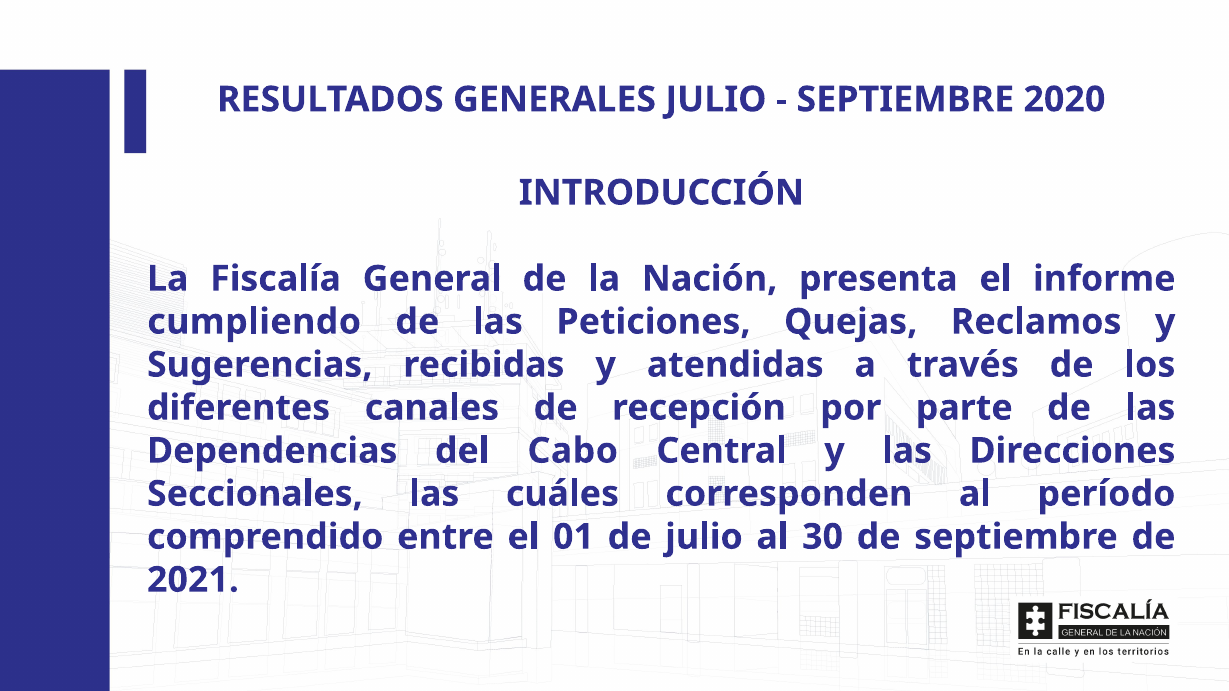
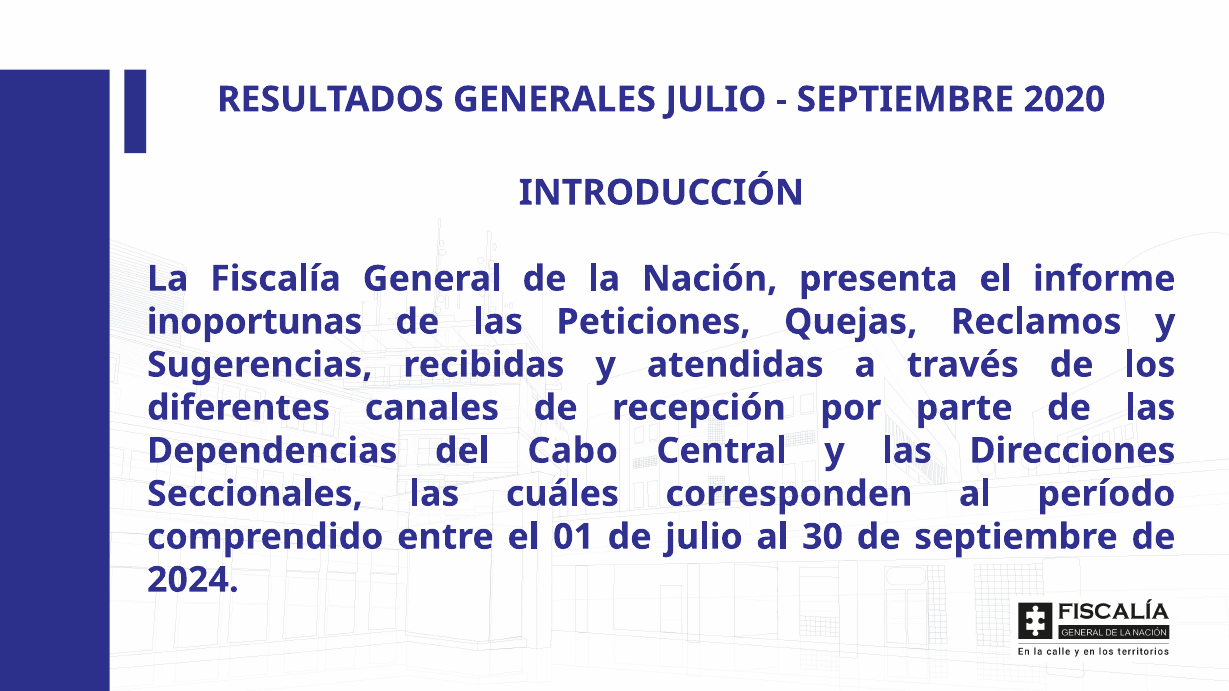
cumpliendo: cumpliendo -> inoportunas (255, 322)
2021: 2021 -> 2024 (193, 580)
